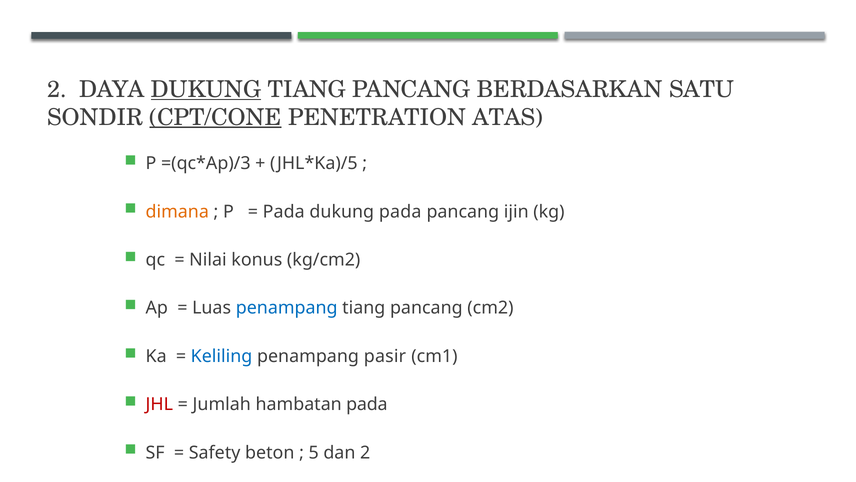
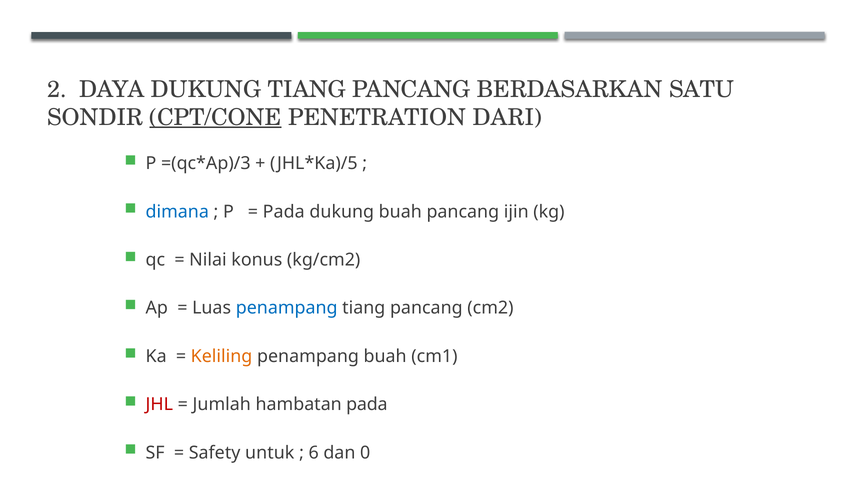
DUKUNG underline: present -> none (206, 89)
ATAS: ATAS -> DARI (507, 117)
dimana colour: orange -> blue (177, 211)
dukung pada: pada -> buah (400, 211)
Keliling colour: blue -> orange (222, 356)
penampang pasir: pasir -> buah (385, 356)
beton: beton -> untuk (270, 452)
5: 5 -> 6 (314, 452)
dan 2: 2 -> 0 (365, 452)
